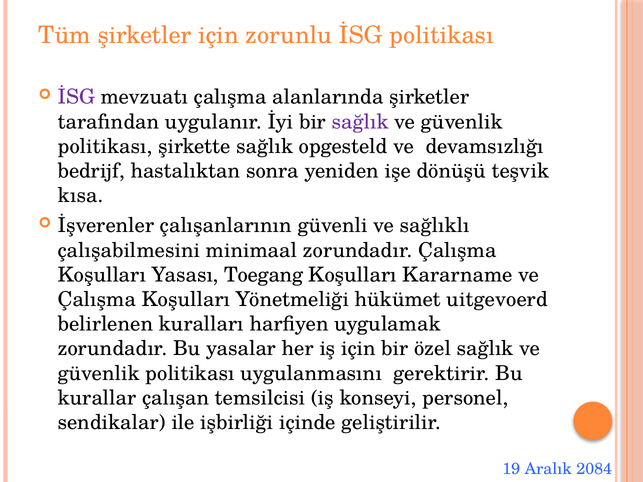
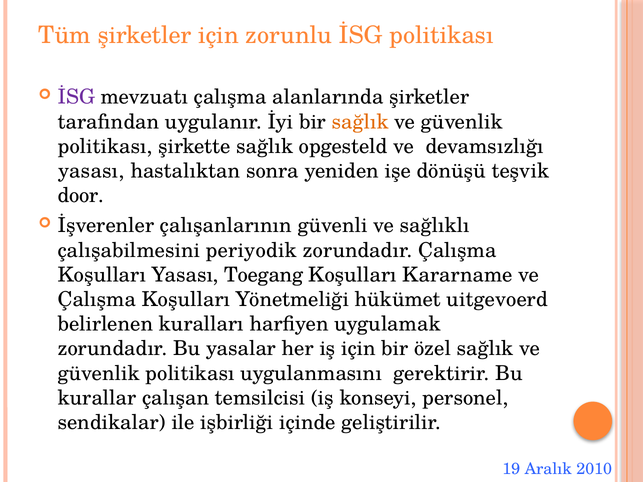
sağlık colour: purple -> orange (360, 122)
bedrijf: bedrijf -> yasası (91, 171)
kısa: kısa -> door (81, 196)
minimaal: minimaal -> periyodik (251, 250)
2084: 2084 -> 2010 (594, 469)
